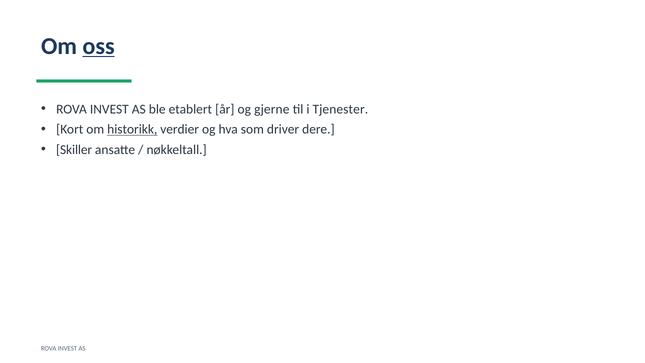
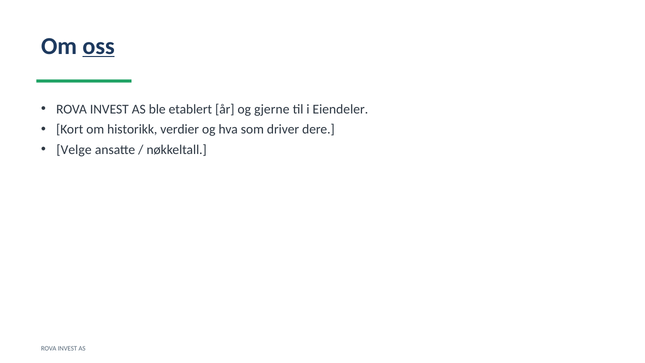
Tjenester: Tjenester -> Eiendeler (340, 109)
historikk underline: present -> none (132, 129)
Skiller: Skiller -> Velge (74, 150)
